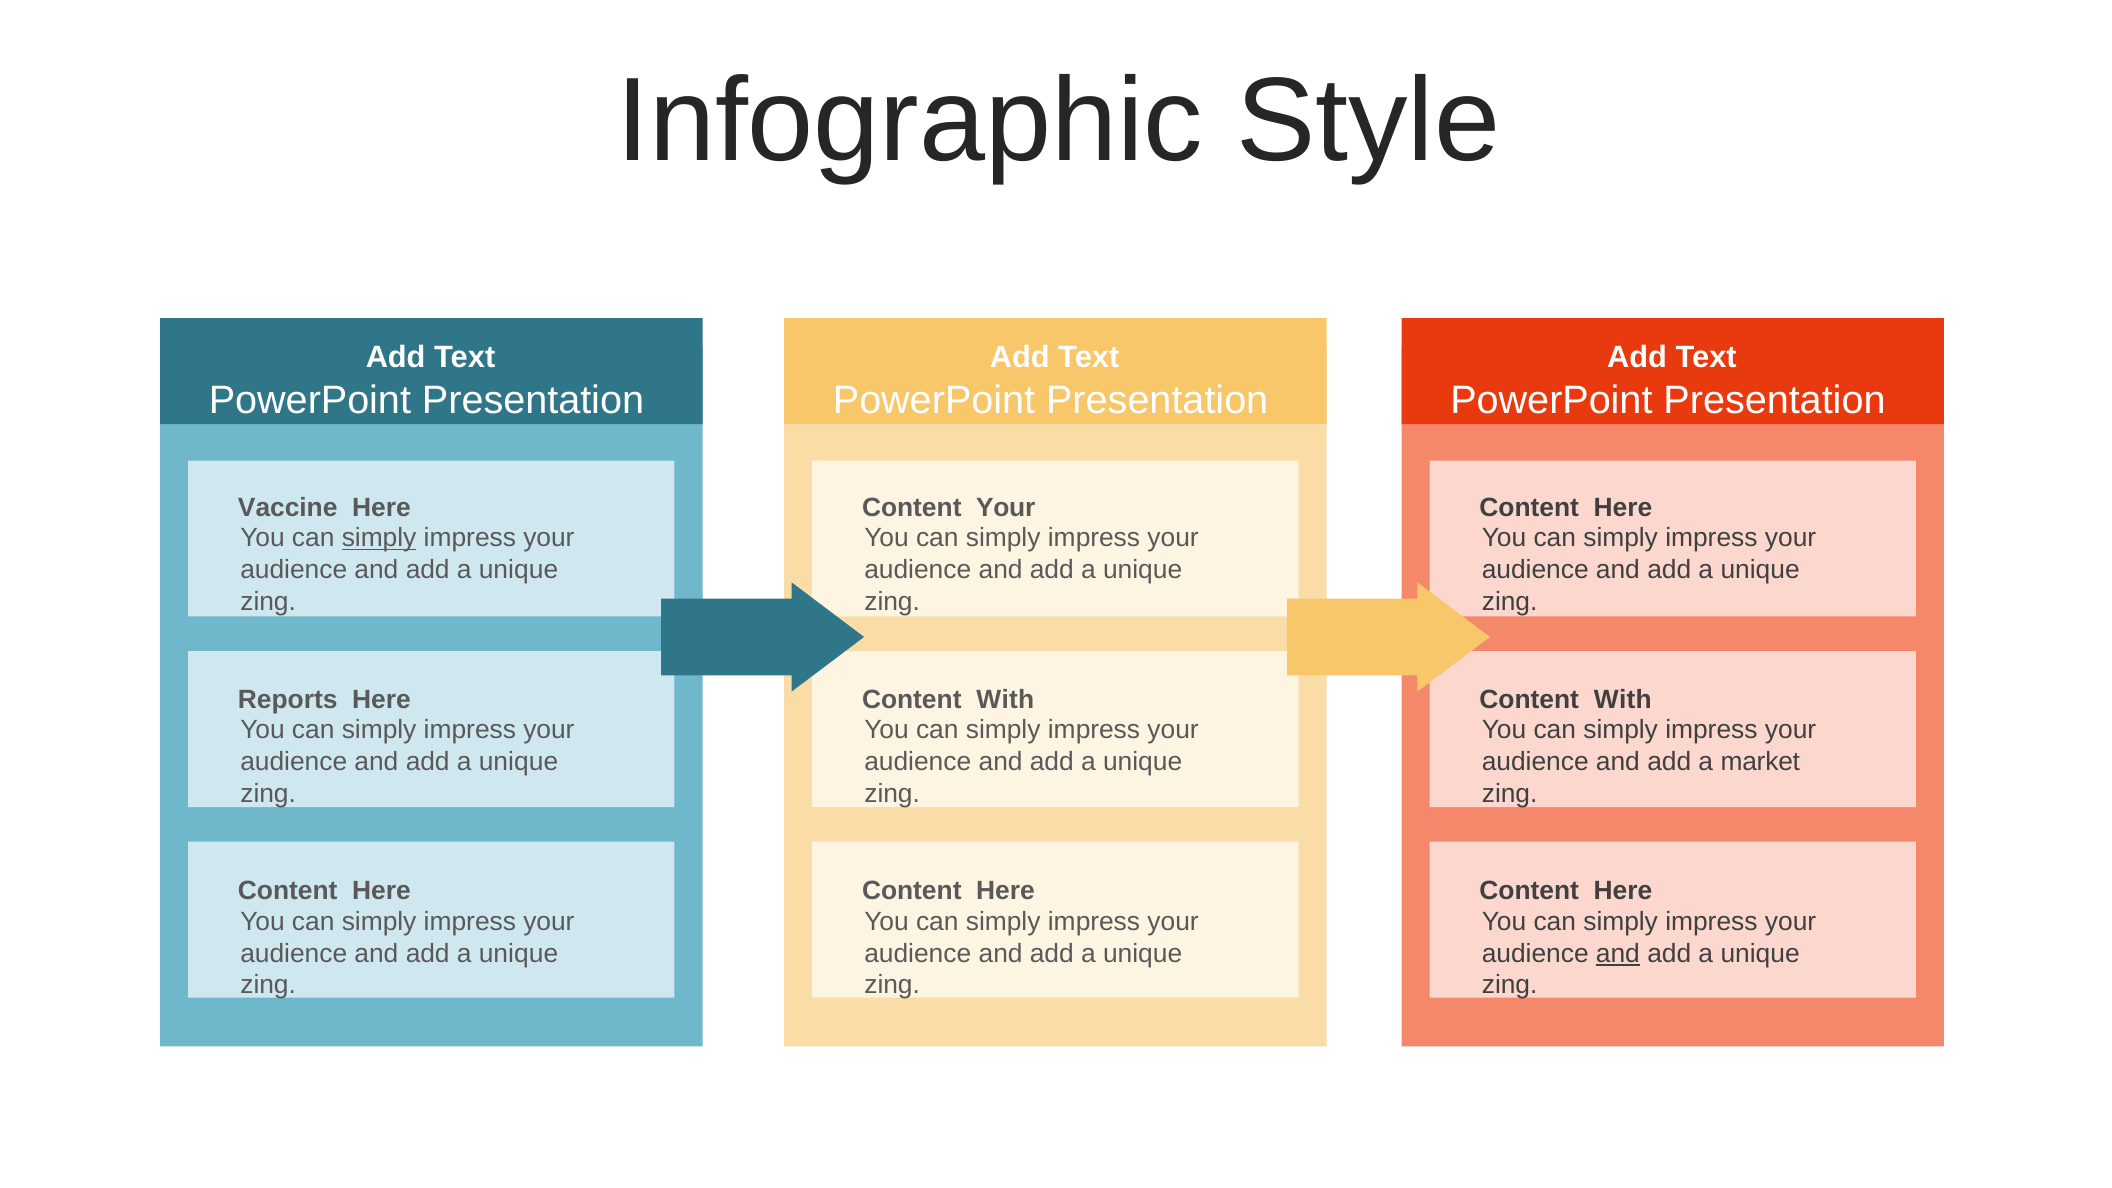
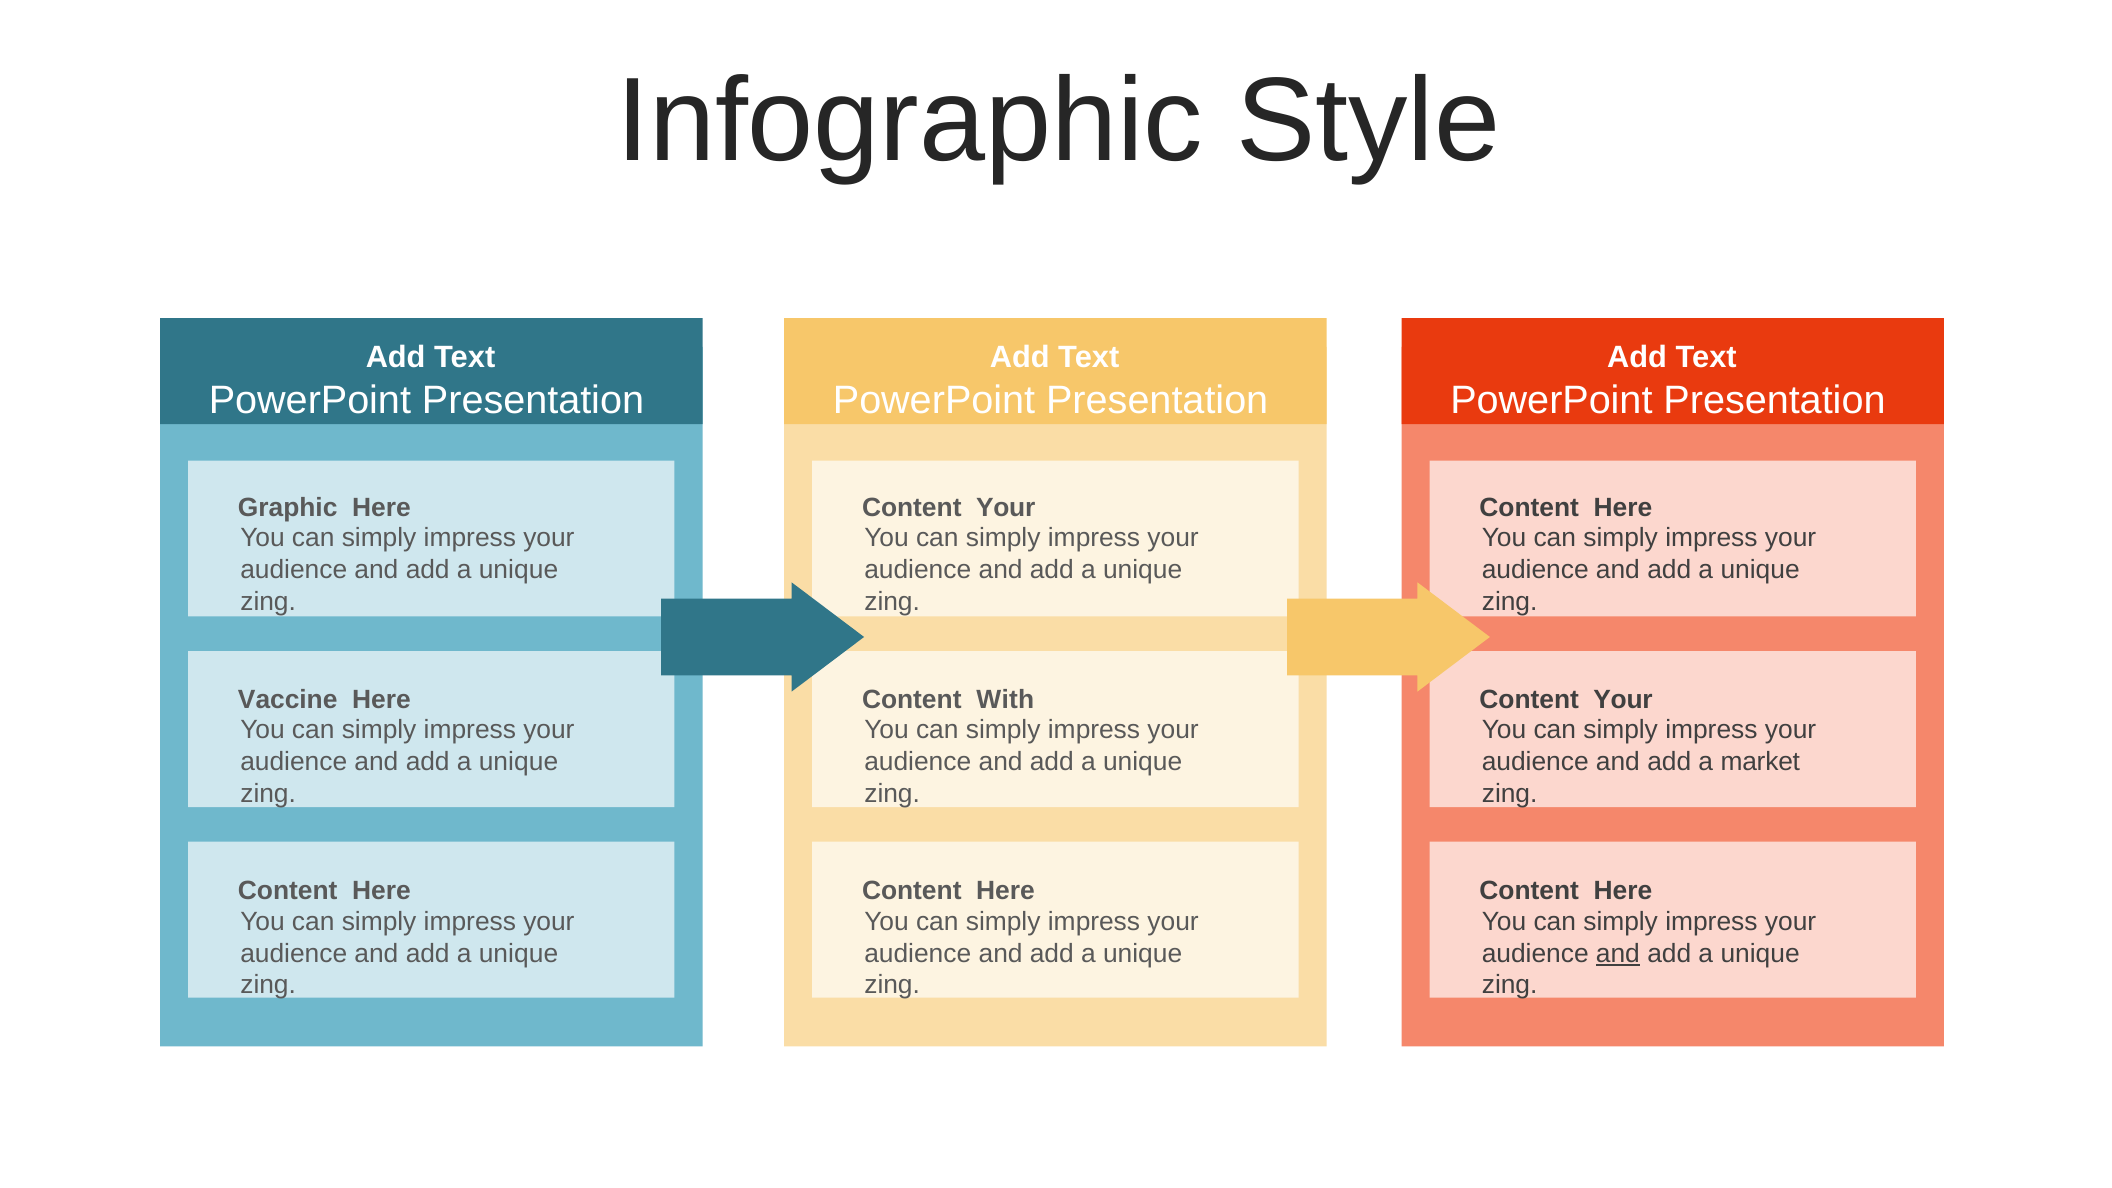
Vaccine: Vaccine -> Graphic (288, 508)
simply underline: present -> none (379, 538)
Reports: Reports -> Vaccine (288, 699)
With: With -> Your (1623, 699)
